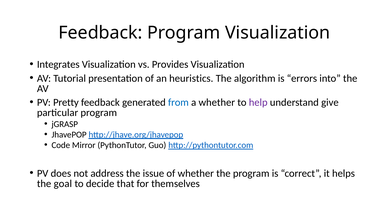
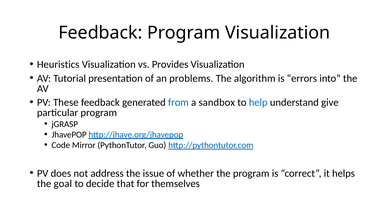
Integrates: Integrates -> Heuristics (58, 64)
heuristics: heuristics -> problems (191, 78)
Pretty: Pretty -> These (66, 102)
a whether: whether -> sandbox (217, 102)
help colour: purple -> blue (258, 102)
